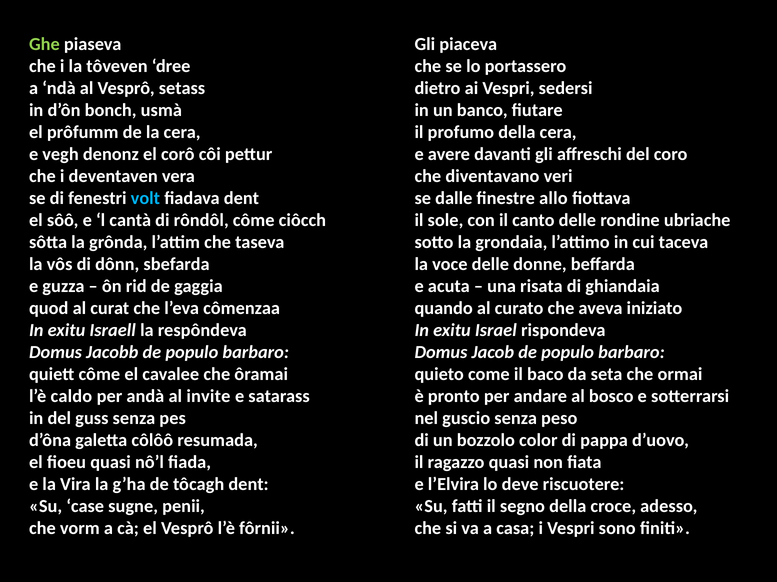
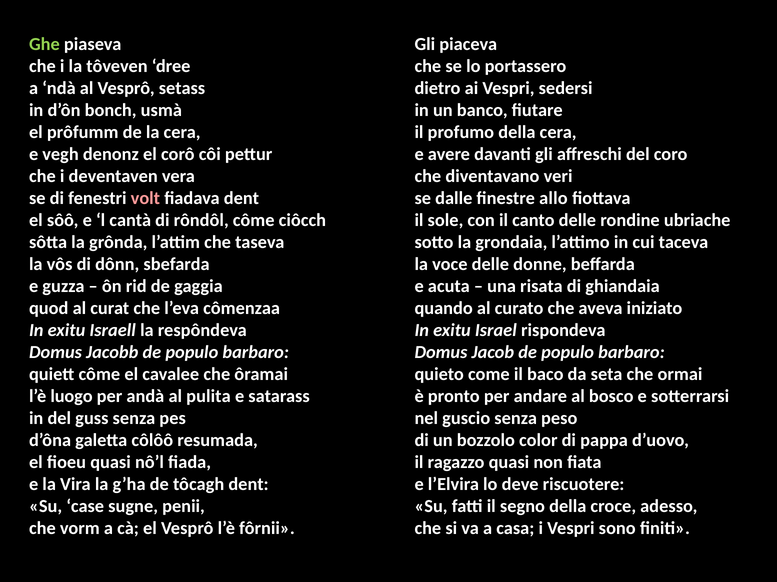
volt colour: light blue -> pink (145, 199)
caldo: caldo -> luogo (72, 397)
invite: invite -> pulita (208, 397)
